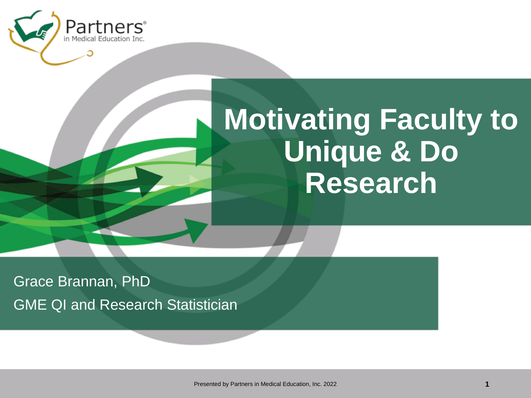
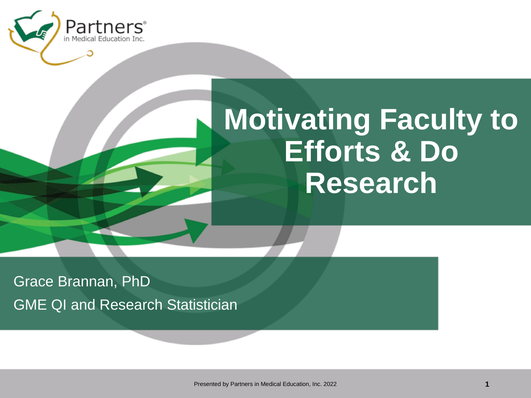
Unique: Unique -> Efforts (333, 152)
